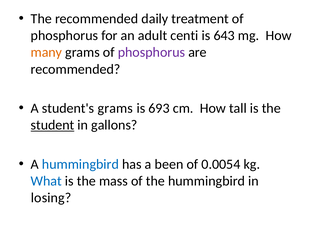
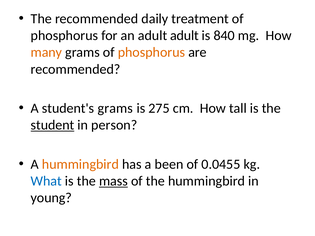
adult centi: centi -> adult (184, 36)
643: 643 -> 840 (224, 36)
phosphorus colour: purple -> orange (151, 52)
693: 693 -> 275 (159, 108)
gallons: gallons -> person (114, 125)
hummingbird colour: blue -> orange (80, 164)
0.0054: 0.0054 -> 0.0455 (221, 164)
mass underline: none -> present (113, 181)
losing: losing -> young (51, 198)
